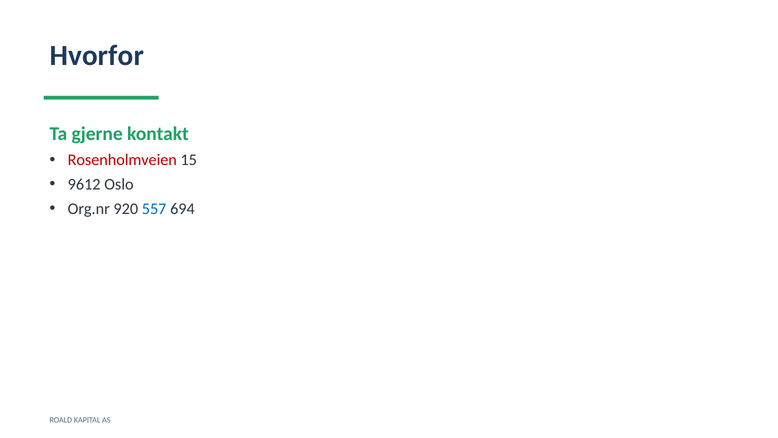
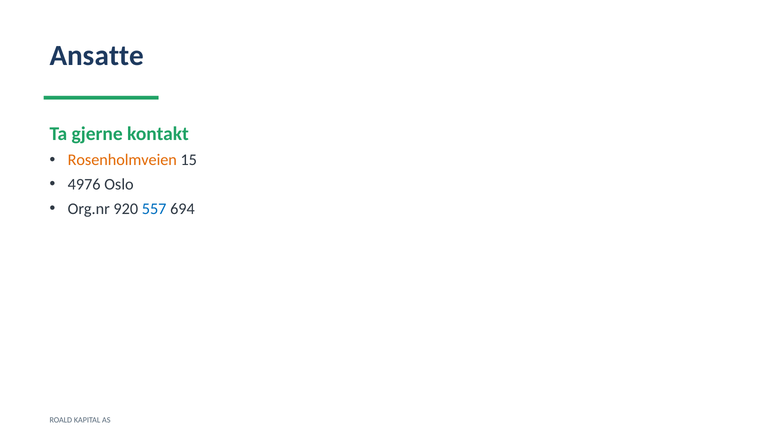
Hvorfor: Hvorfor -> Ansatte (97, 56)
Rosenholmveien colour: red -> orange (122, 160)
9612: 9612 -> 4976 (84, 184)
